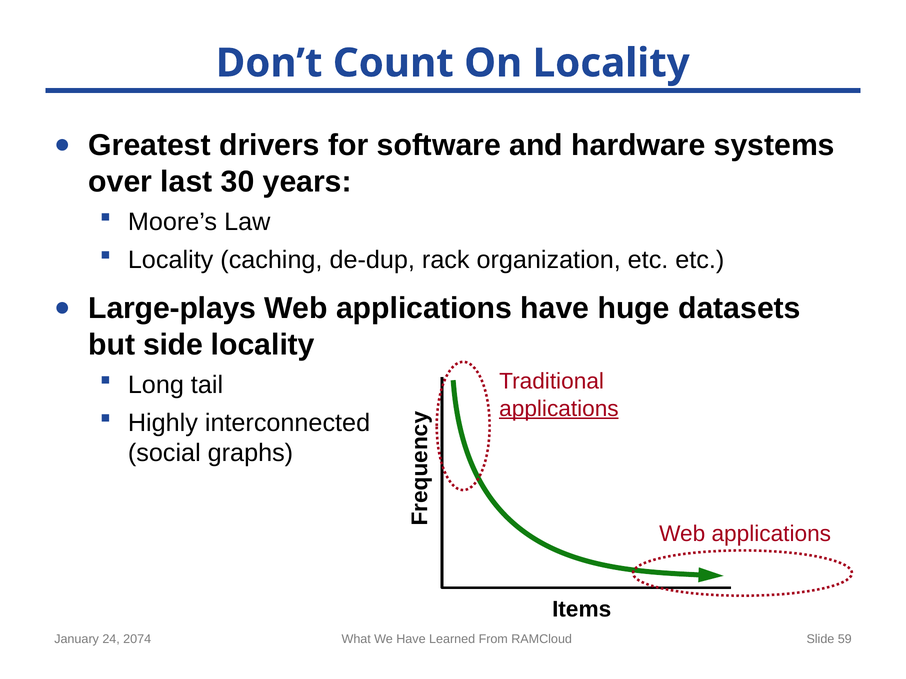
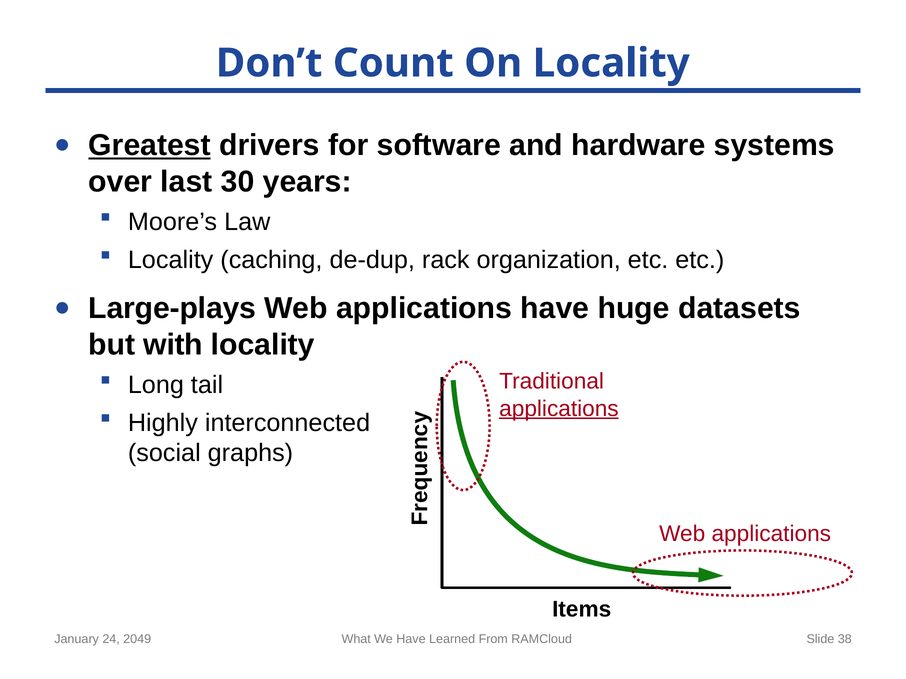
Greatest underline: none -> present (150, 146)
side: side -> with (173, 345)
2074: 2074 -> 2049 (137, 640)
59: 59 -> 38 (845, 640)
